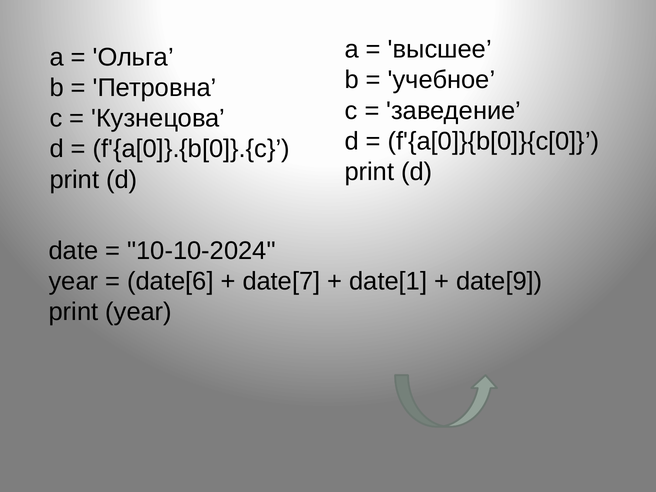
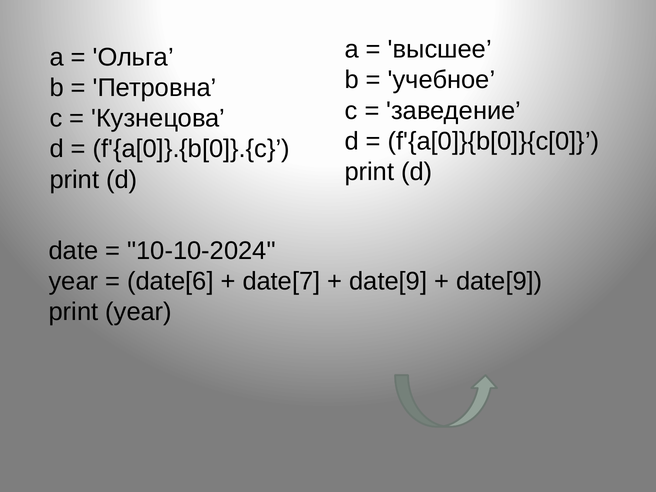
date[1: date[1 -> date[9 (388, 281)
